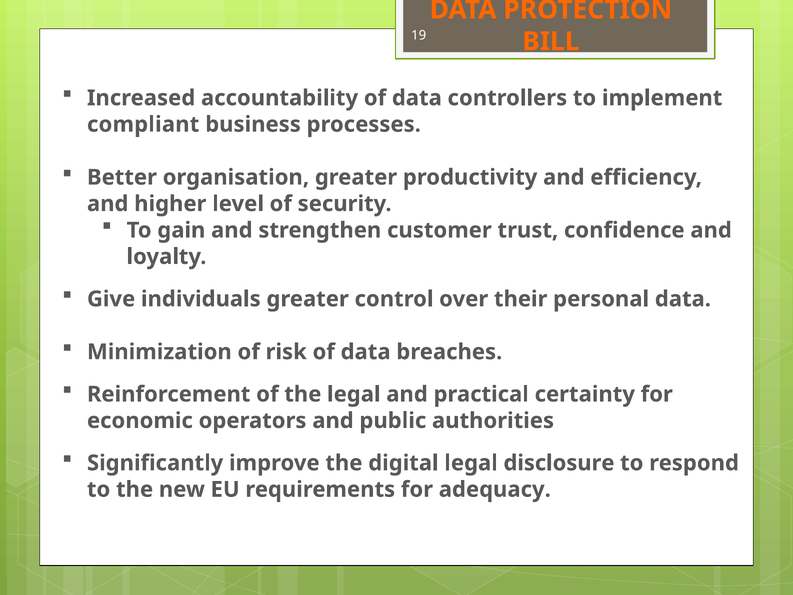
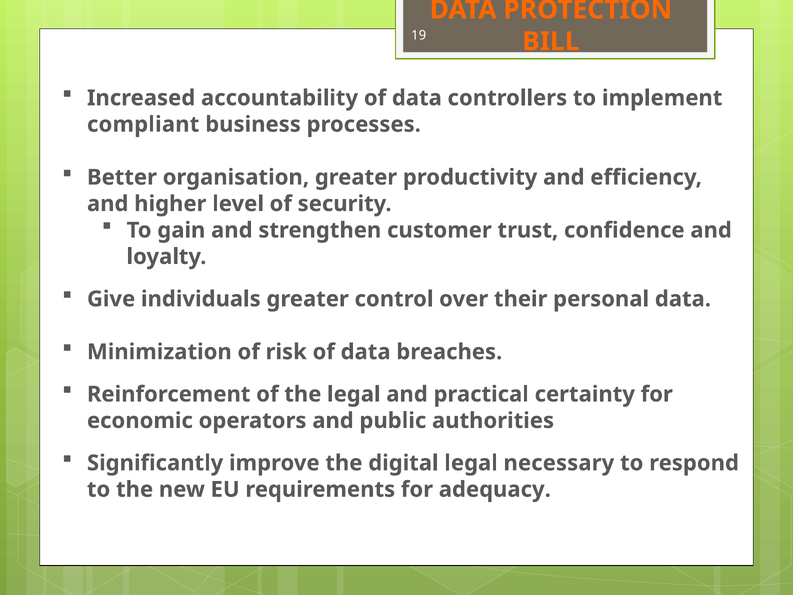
disclosure: disclosure -> necessary (559, 463)
